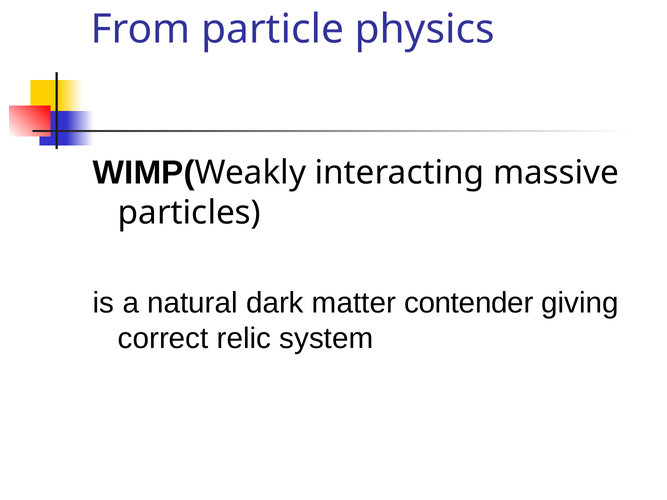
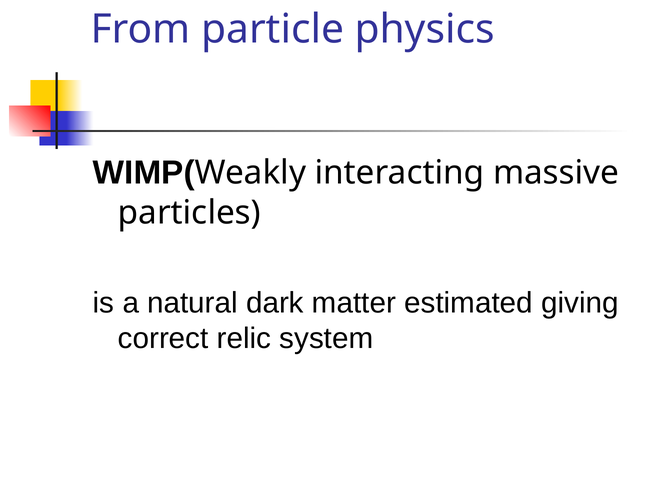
contender: contender -> estimated (469, 303)
